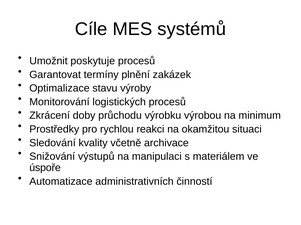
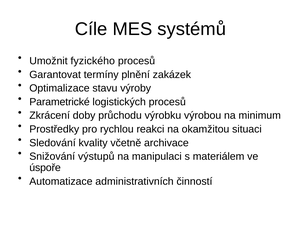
poskytuje: poskytuje -> fyzického (93, 61)
Monitorování: Monitorování -> Parametrické (60, 102)
